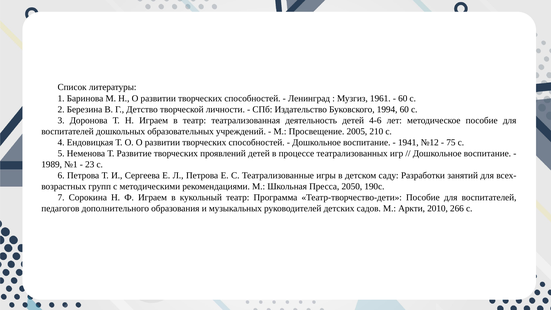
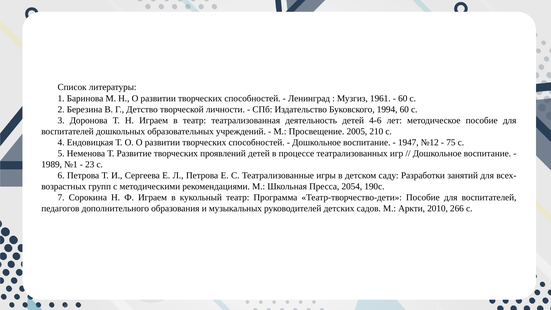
1941: 1941 -> 1947 (408, 142)
2050: 2050 -> 2054 (352, 186)
